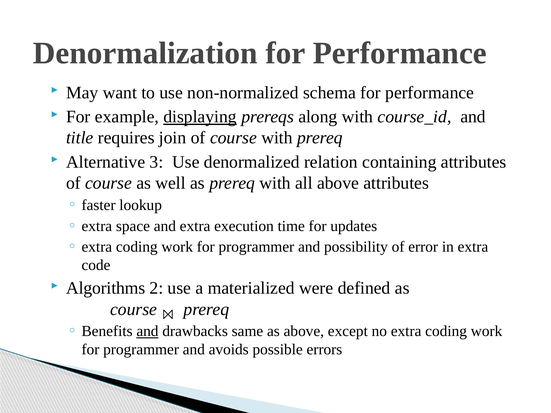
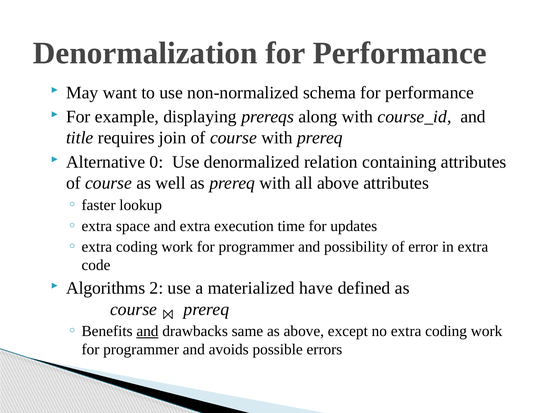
displaying underline: present -> none (200, 117)
3: 3 -> 0 (156, 162)
were: were -> have (316, 288)
